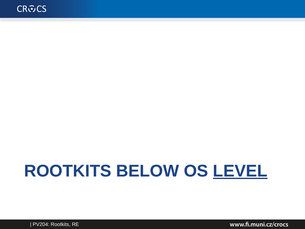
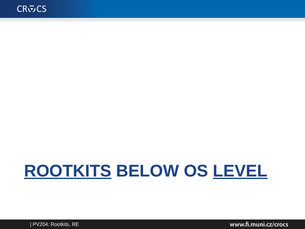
ROOTKITS underline: none -> present (68, 171)
